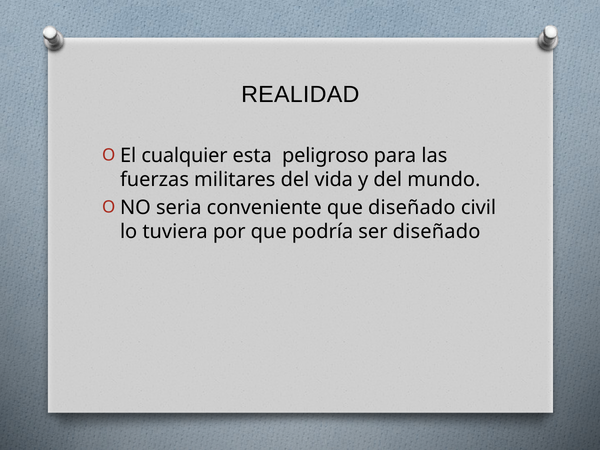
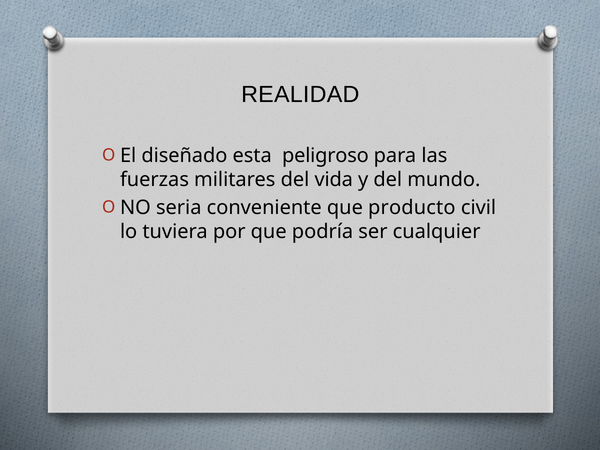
cualquier: cualquier -> diseñado (184, 155)
que diseñado: diseñado -> producto (412, 207)
ser diseñado: diseñado -> cualquier (437, 231)
